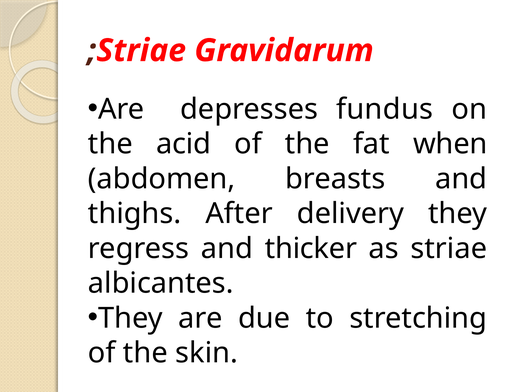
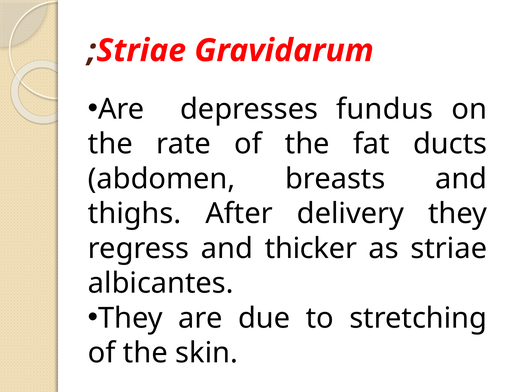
acid: acid -> rate (183, 144)
when: when -> ducts (450, 144)
